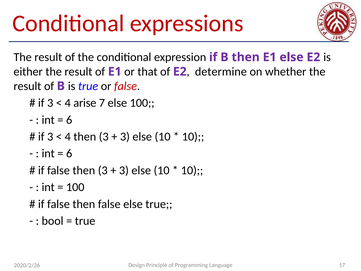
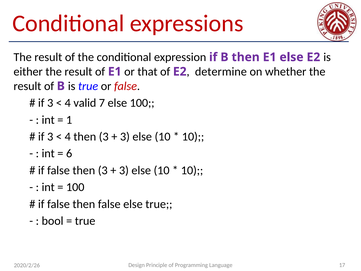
arise: arise -> valid (85, 103)
6: 6 -> 1 (69, 120)
